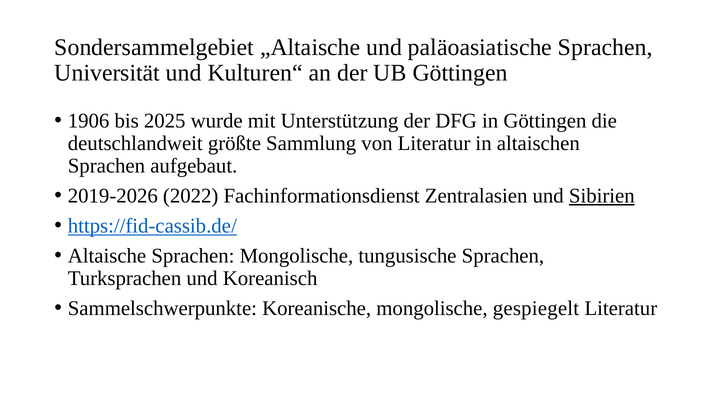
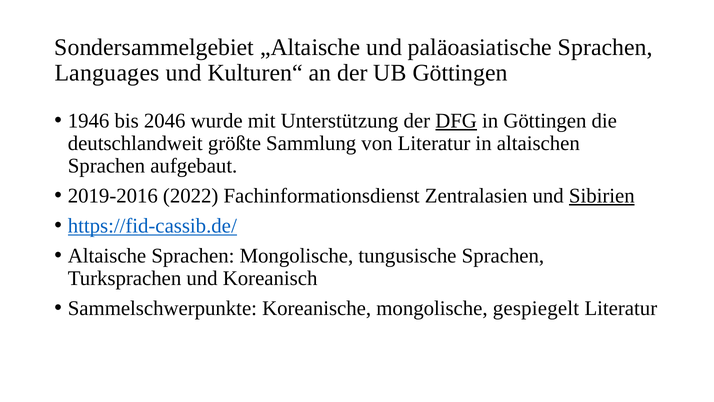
Universität: Universität -> Languages (107, 73)
1906: 1906 -> 1946 (89, 121)
2025: 2025 -> 2046 (165, 121)
DFG underline: none -> present (456, 121)
2019-2026: 2019-2026 -> 2019-2016 (113, 196)
